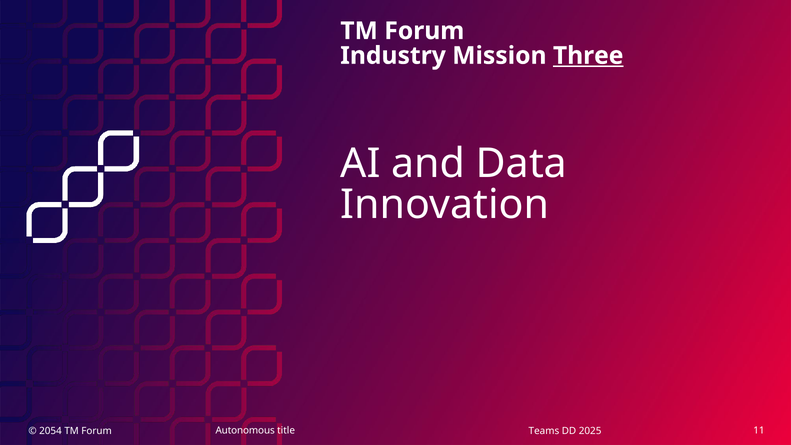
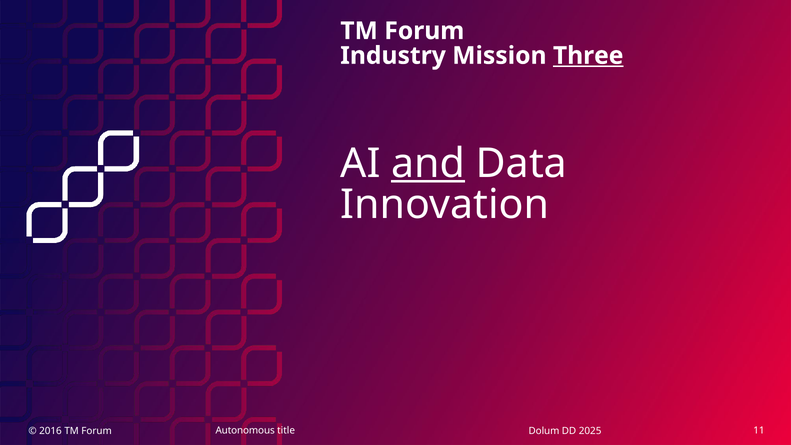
and underline: none -> present (428, 164)
2054: 2054 -> 2016 (50, 431)
Teams: Teams -> Dolum (544, 431)
